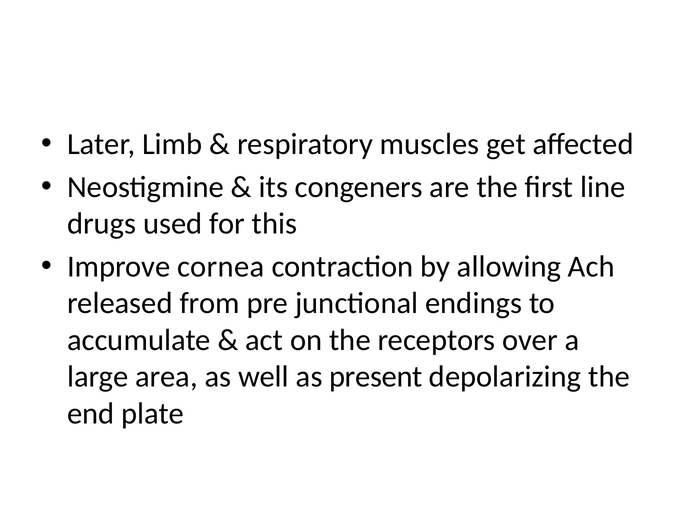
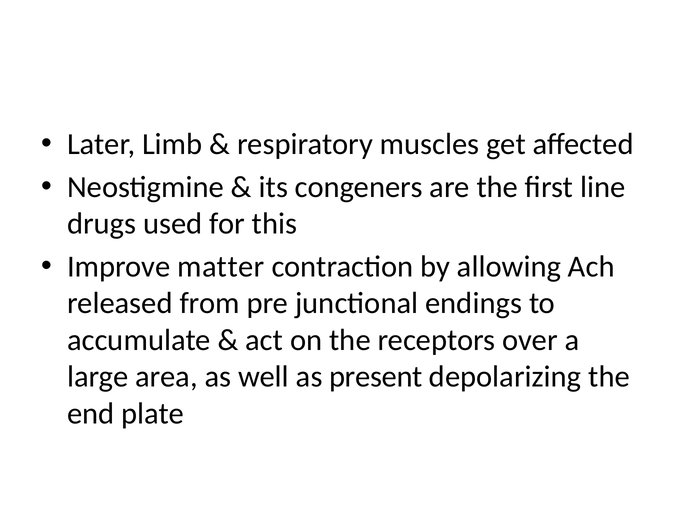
cornea: cornea -> matter (221, 267)
